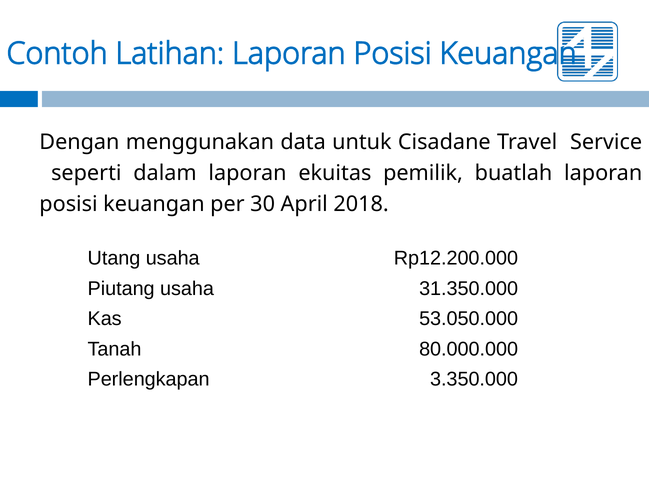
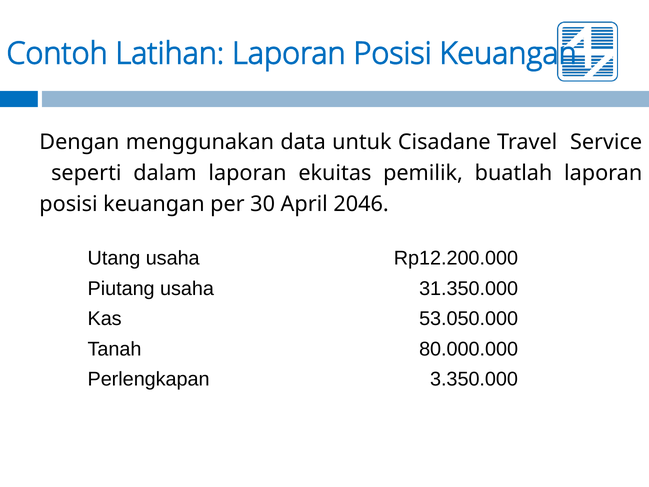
2018: 2018 -> 2046 (361, 204)
